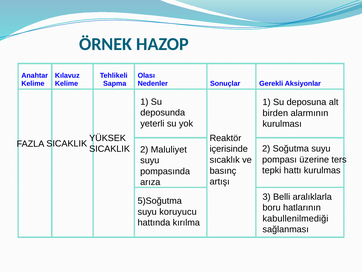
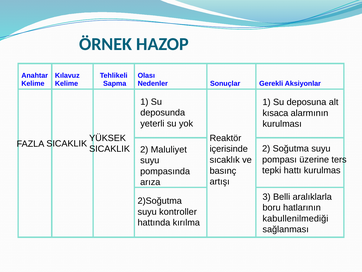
birden: birden -> kısaca (275, 113)
5)Soğutma: 5)Soğutma -> 2)Soğutma (160, 201)
koruyucu: koruyucu -> kontroller (178, 211)
